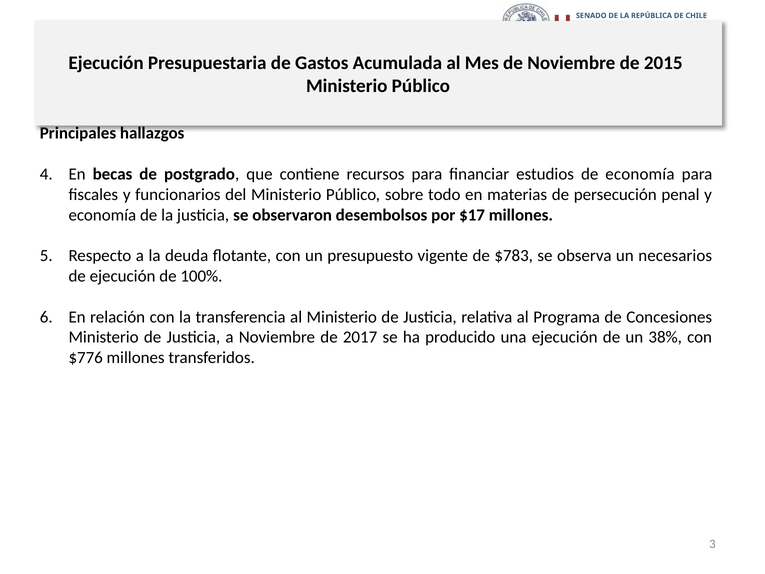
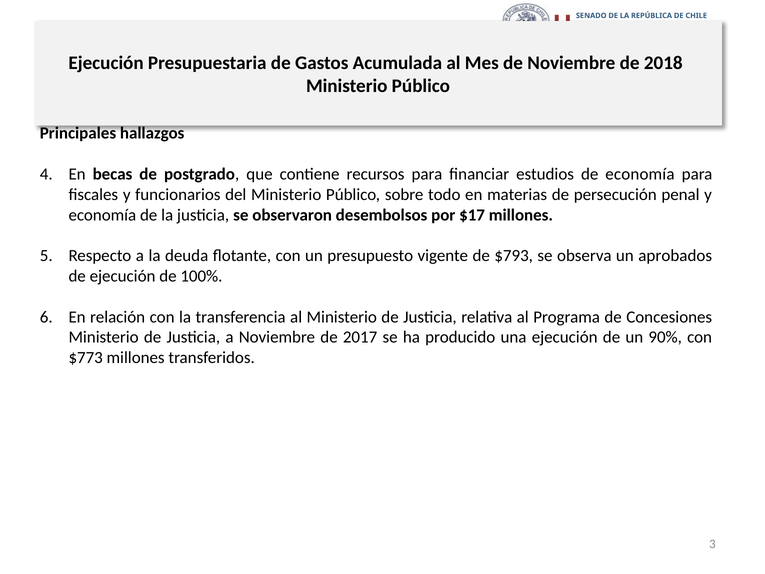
2015: 2015 -> 2018 (663, 63)
$783: $783 -> $793 (514, 256)
necesarios: necesarios -> aprobados (675, 256)
38%: 38% -> 90% (665, 337)
$776: $776 -> $773 (86, 358)
